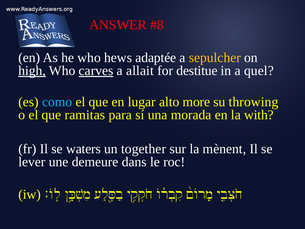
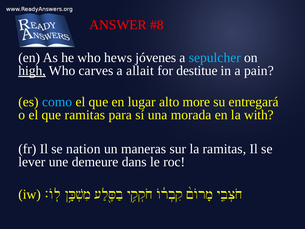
adaptée: adaptée -> jóvenes (156, 58)
sepulcher colour: yellow -> light blue (215, 58)
carves underline: present -> none (96, 71)
quel: quel -> pain (259, 71)
throwing: throwing -> entregará (254, 102)
waters: waters -> nation (83, 149)
together: together -> maneras (144, 149)
la mènent: mènent -> ramitas (224, 149)
